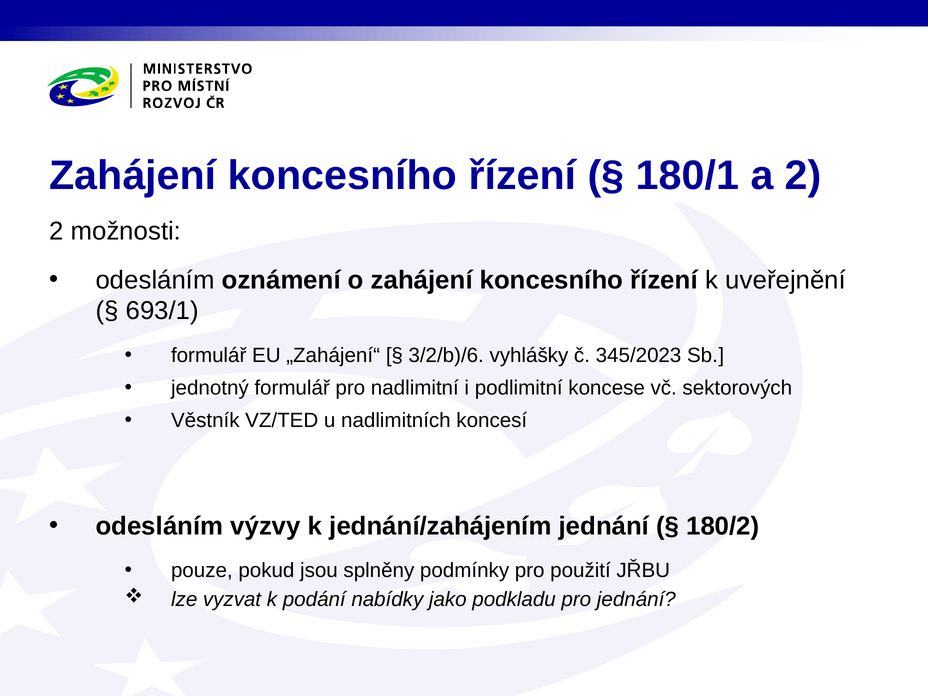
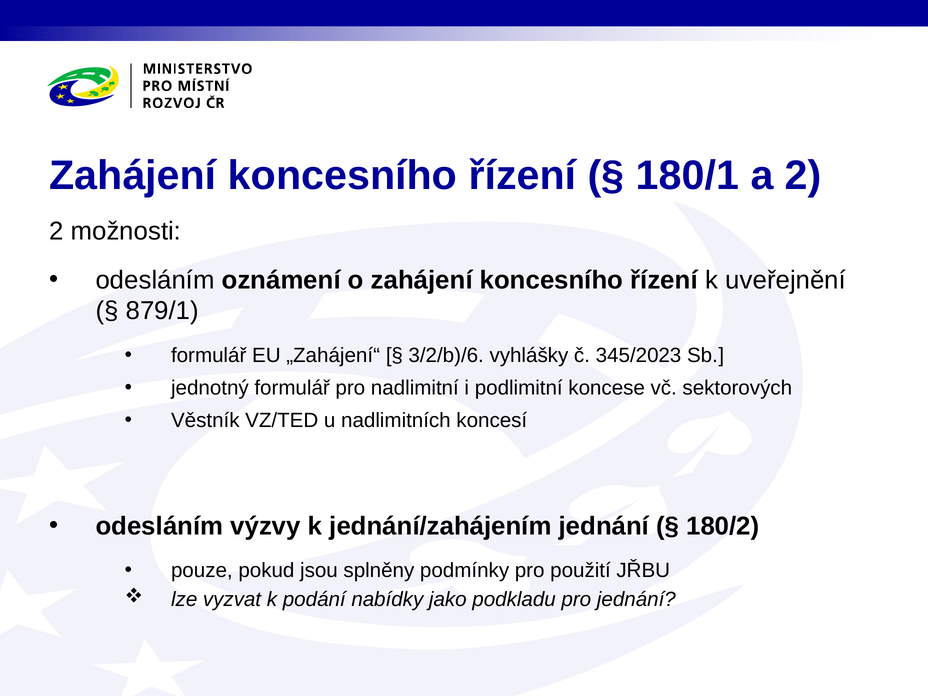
693/1: 693/1 -> 879/1 (162, 311)
